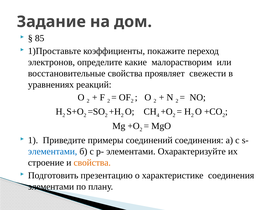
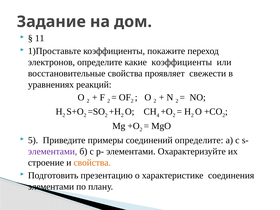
85: 85 -> 11 (40, 38)
какие малорастворим: малорастворим -> коэффициенты (182, 62)
1: 1 -> 5 (33, 140)
соединений соединения: соединения -> определите (199, 140)
элементами colour: blue -> purple (53, 151)
